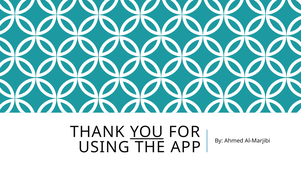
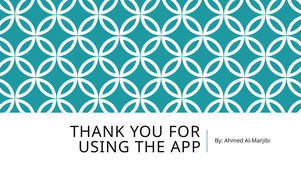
YOU underline: present -> none (147, 132)
